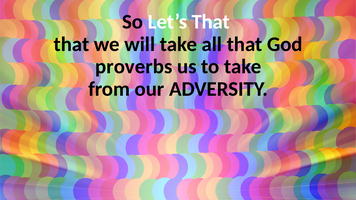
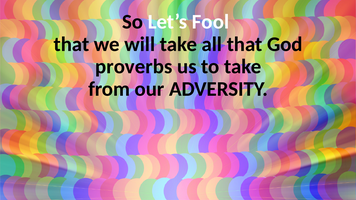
Let’s That: That -> Fool (211, 22)
